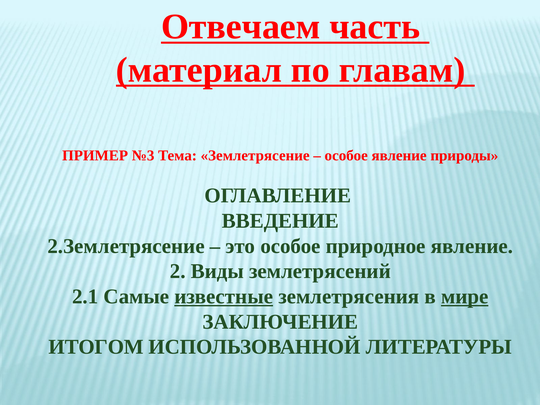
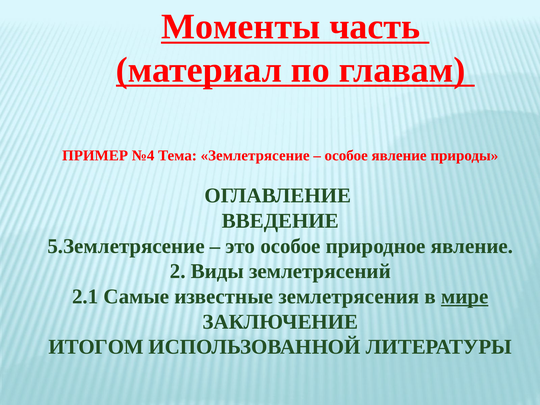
Отвечаем: Отвечаем -> Моменты (241, 27)
№3: №3 -> №4 (143, 156)
2.Землетрясение: 2.Землетрясение -> 5.Землетрясение (126, 246)
известные underline: present -> none (224, 297)
